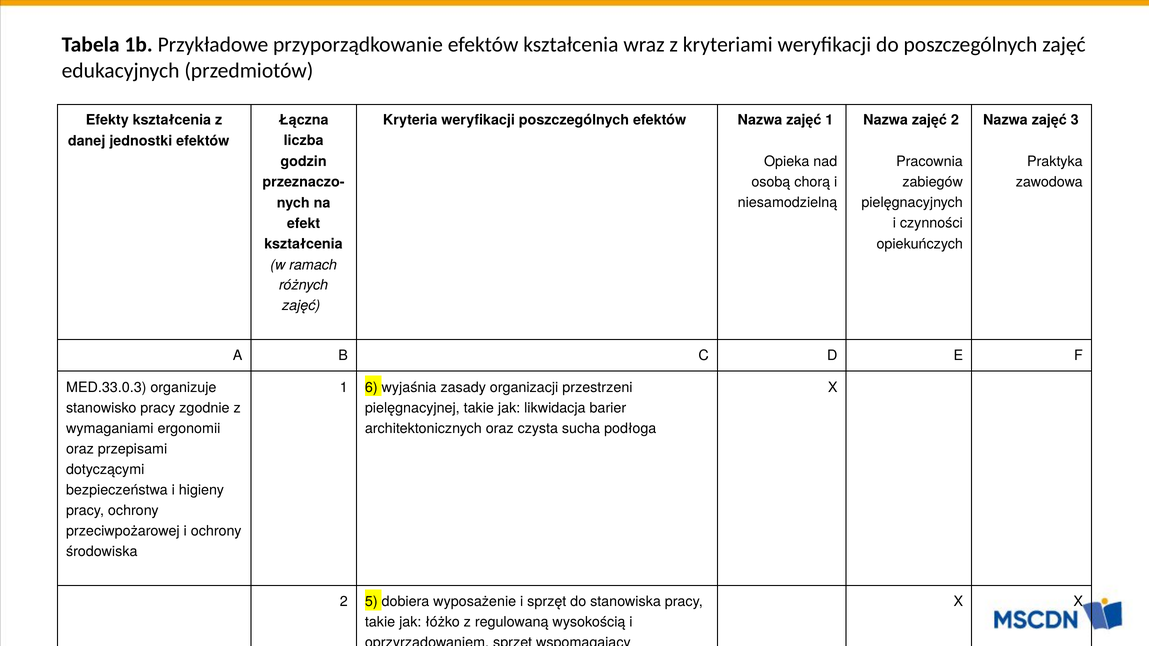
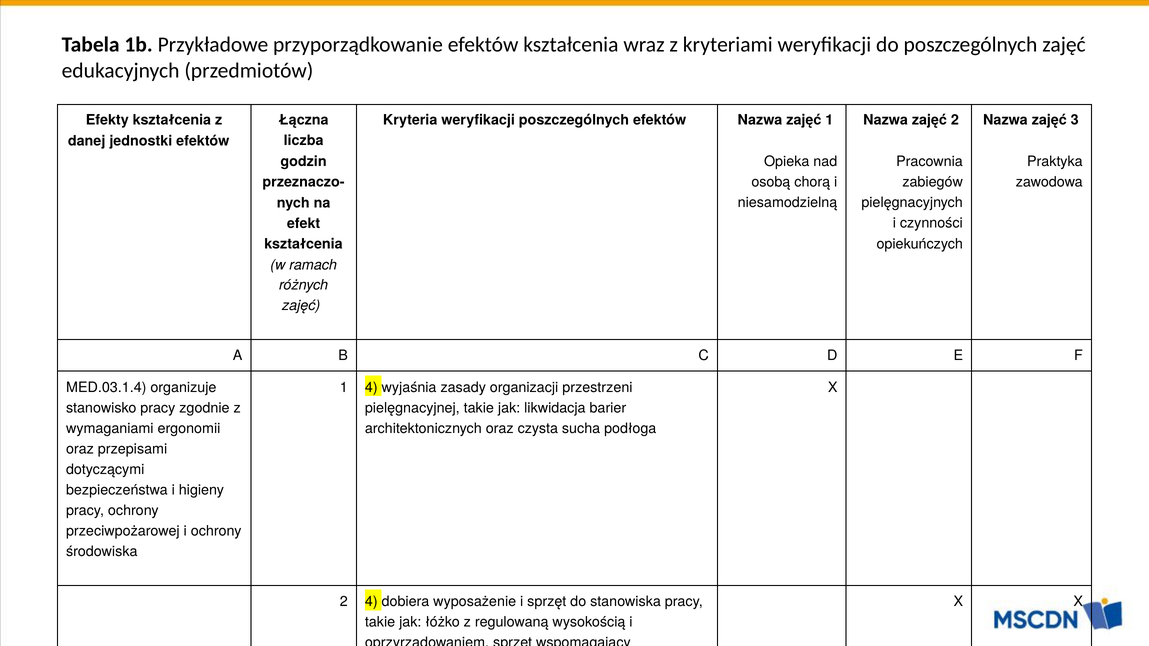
MED.33.0.3: MED.33.0.3 -> MED.03.1.4 (106, 387)
1 6: 6 -> 4 (371, 387)
2 5: 5 -> 4 (371, 602)
